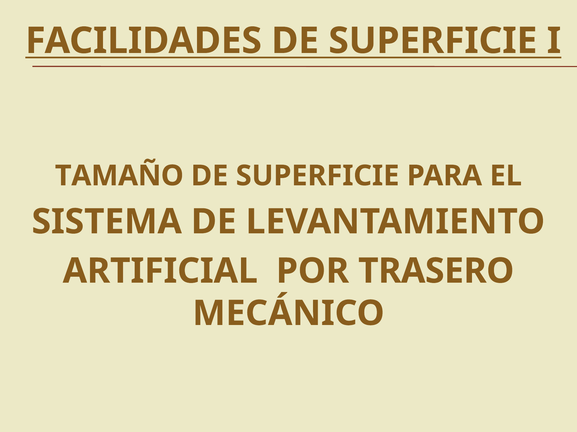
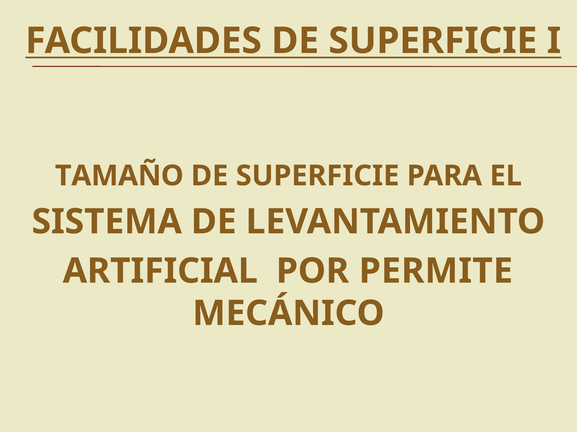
TRASERO: TRASERO -> PERMITE (436, 271)
